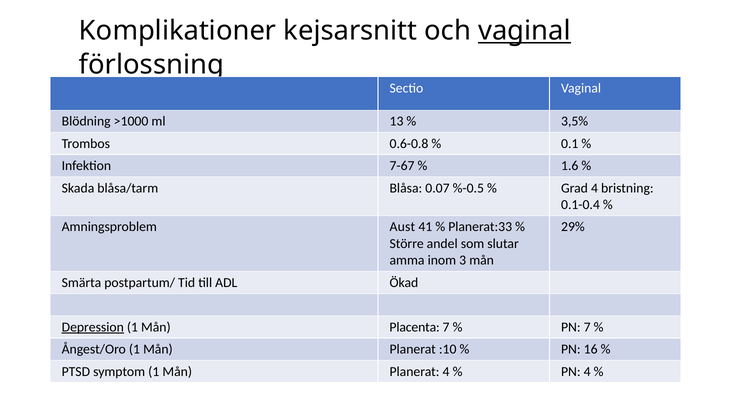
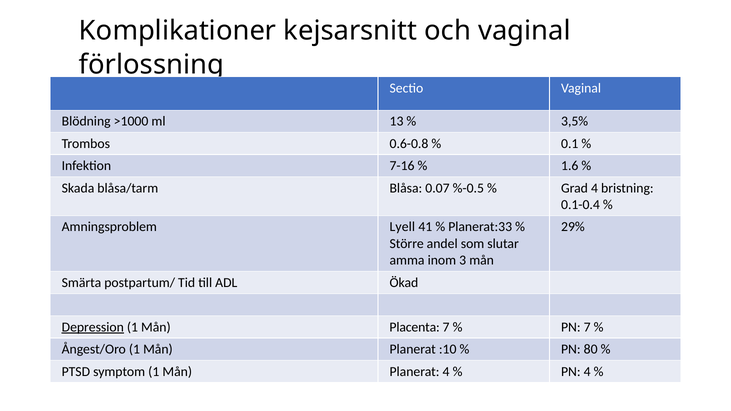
vaginal underline: present -> none (524, 31)
7-67: 7-67 -> 7-16 (402, 166)
Aust: Aust -> Lyell (402, 227)
16: 16 -> 80 (591, 349)
